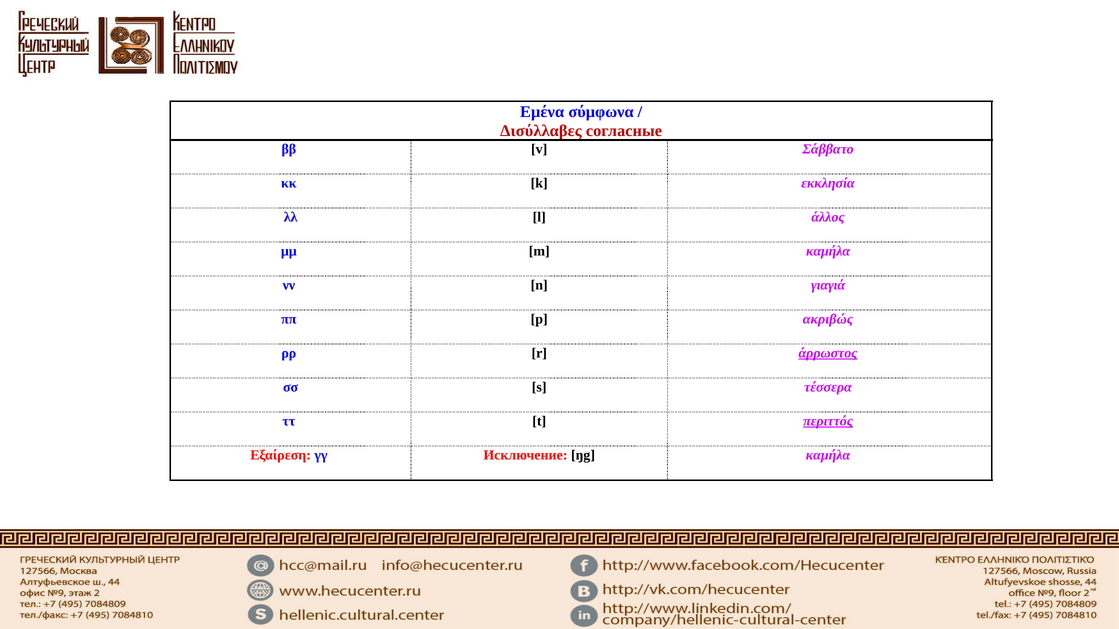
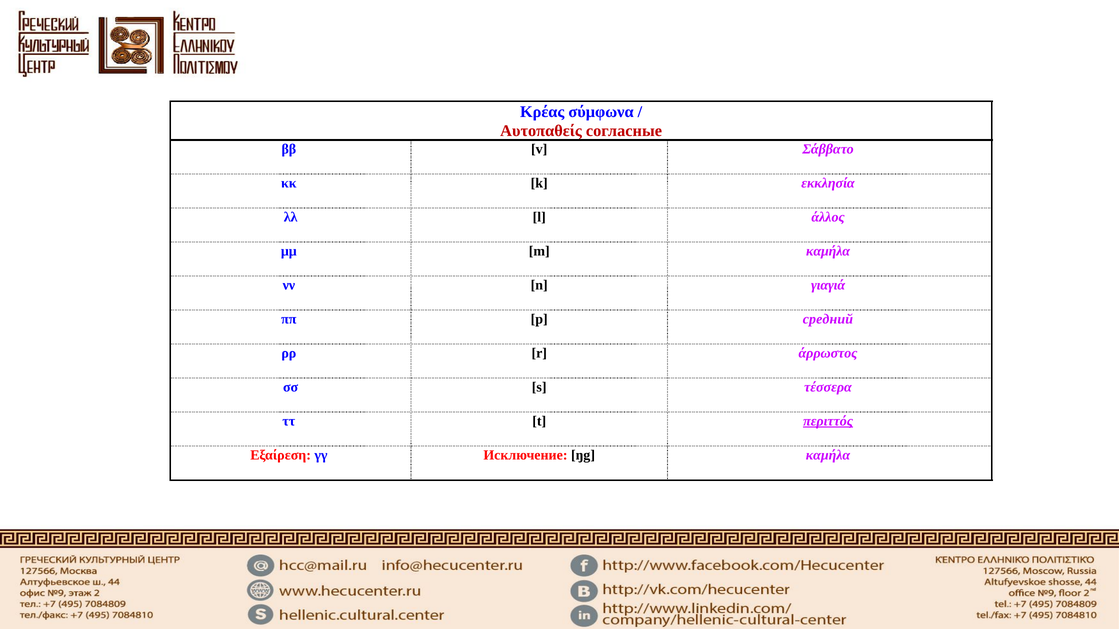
Εμένα: Εμένα -> Κρέας (542, 112)
Δισύλλαβες: Δισύλλαβες -> Αυτοπαθείς (541, 131)
ακριβώς: ακριβώς -> средний (828, 319)
άρρωστος underline: present -> none (828, 353)
